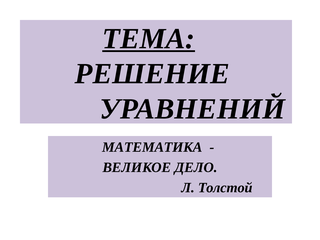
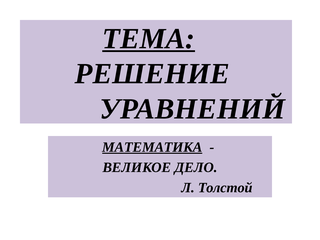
МАТЕМАТИКА underline: none -> present (152, 147)
